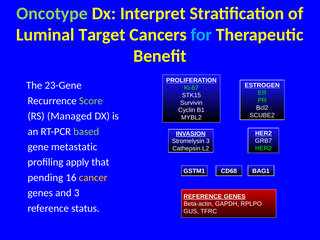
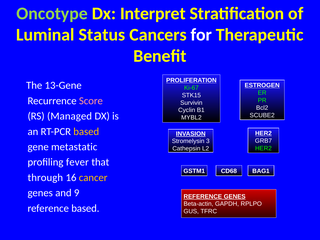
Target: Target -> Status (102, 35)
for colour: light blue -> white (201, 35)
23-Gene: 23-Gene -> 13-Gene (63, 85)
Score colour: light green -> pink (91, 101)
based colour: light green -> yellow (86, 131)
apply: apply -> fever (77, 162)
pending: pending -> through (45, 178)
and 3: 3 -> 9 (77, 193)
reference status: status -> based (85, 208)
